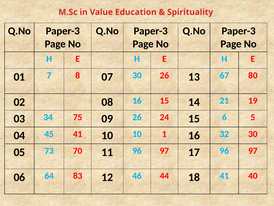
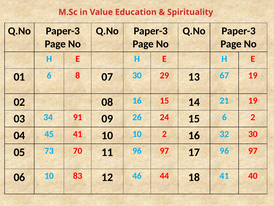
01 7: 7 -> 6 (49, 75)
30 26: 26 -> 29 (164, 75)
67 80: 80 -> 19 (253, 75)
75: 75 -> 91 (78, 117)
6 5: 5 -> 2 (253, 117)
10 1: 1 -> 2 (164, 134)
06 64: 64 -> 10 (49, 175)
